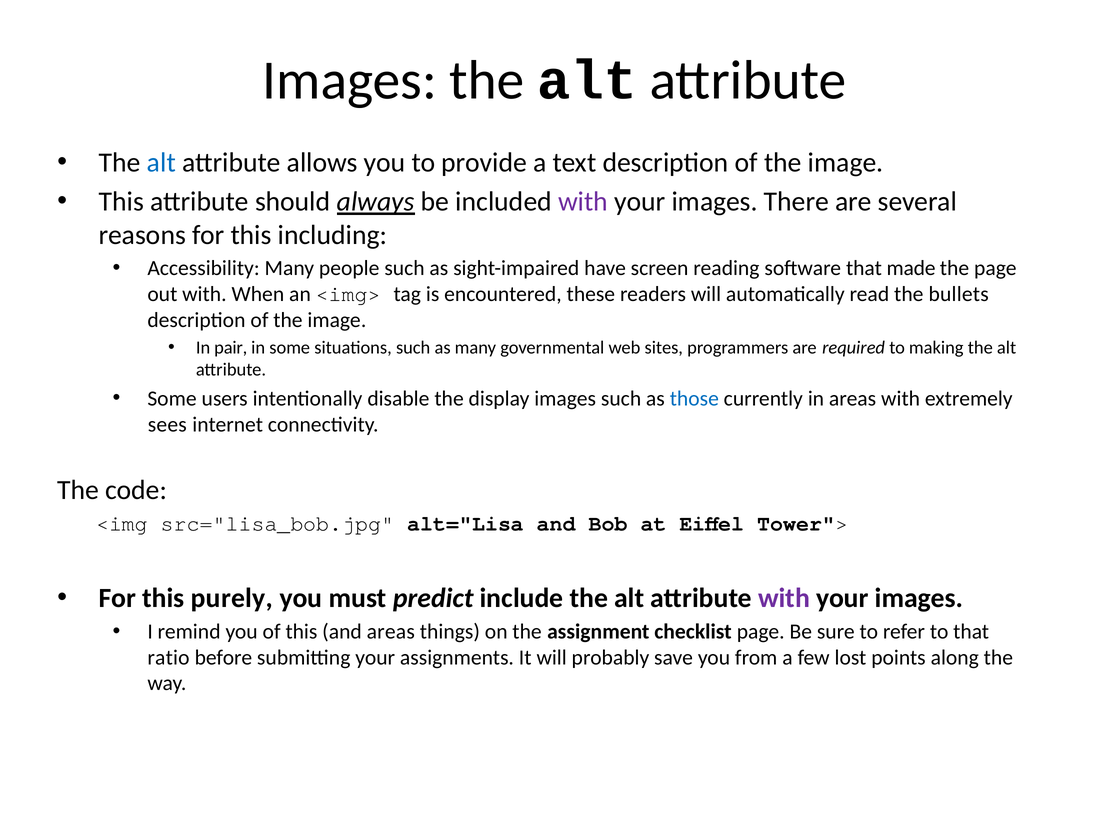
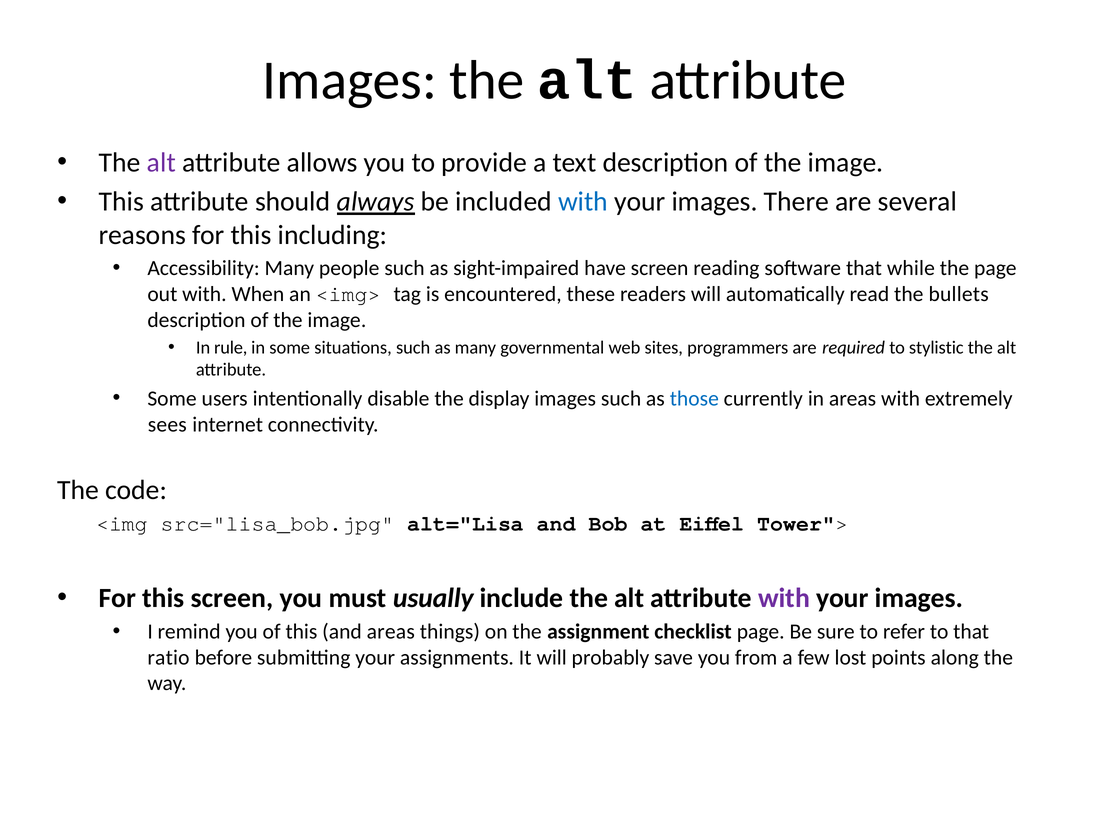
alt colour: blue -> purple (161, 163)
with colour: purple -> blue (583, 202)
made: made -> while (911, 268)
pair: pair -> rule (231, 348)
making: making -> stylistic (936, 348)
this purely: purely -> screen (232, 598)
predict: predict -> usually (433, 598)
